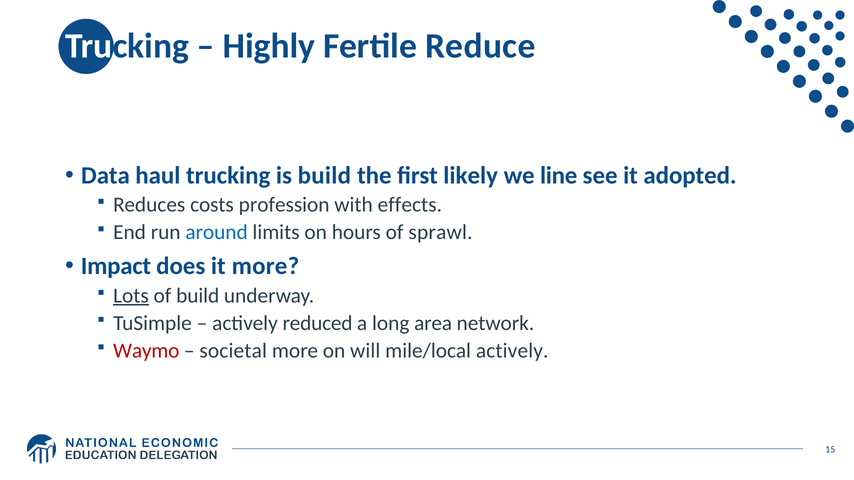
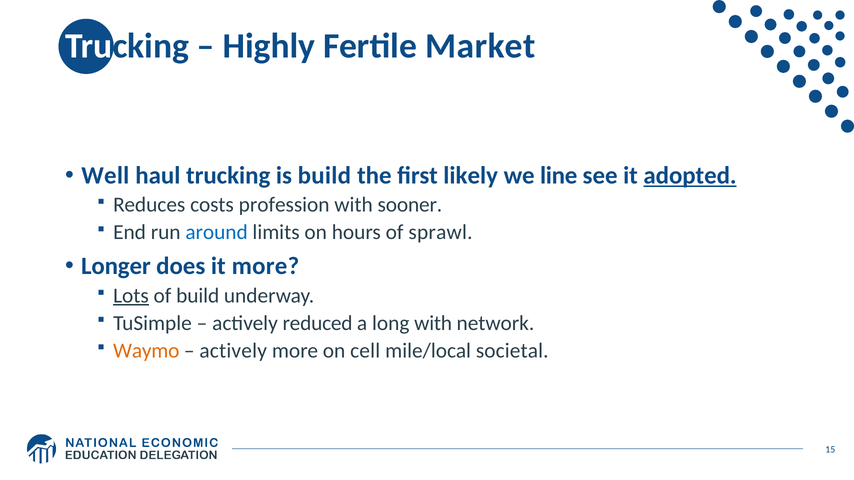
Reduce: Reduce -> Market (480, 46)
Data: Data -> Well (105, 176)
adopted underline: none -> present (690, 176)
effects: effects -> sooner (410, 205)
Impact: Impact -> Longer (116, 266)
long area: area -> with (433, 323)
Waymo colour: red -> orange (146, 351)
societal: societal -> actively (233, 351)
will: will -> cell (365, 351)
mile/local actively: actively -> societal (512, 351)
